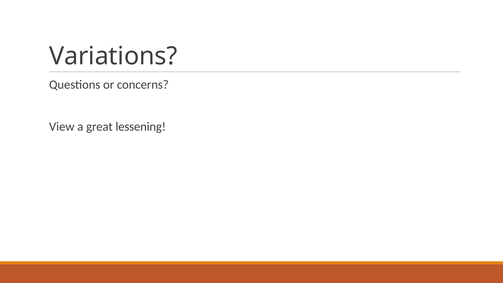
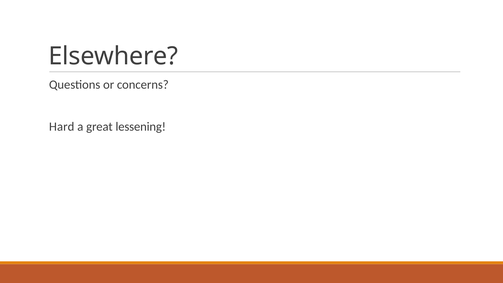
Variations: Variations -> Elsewhere (113, 56)
View: View -> Hard (62, 127)
